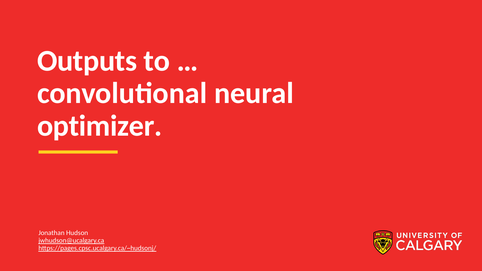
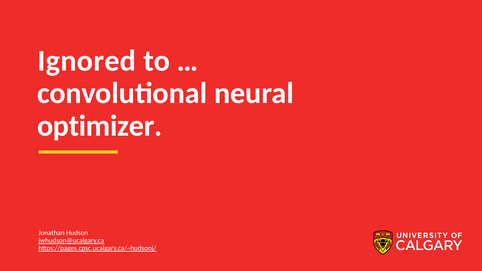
Outputs: Outputs -> Ignored (87, 61)
